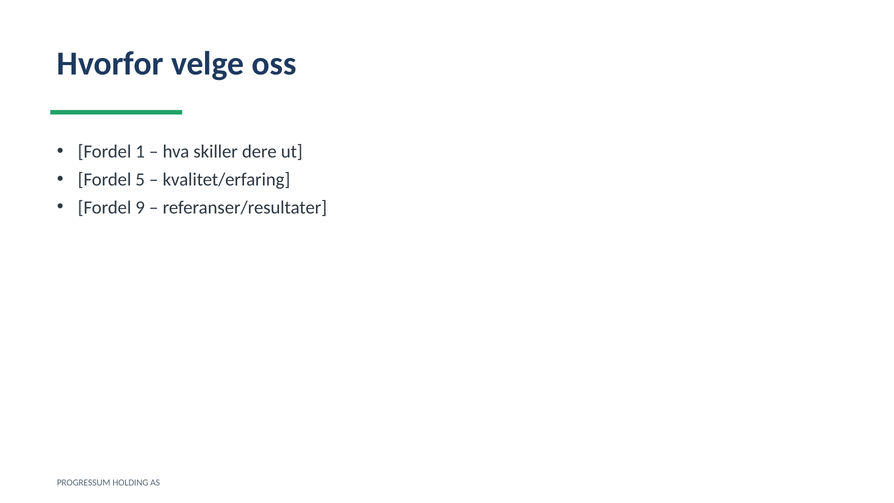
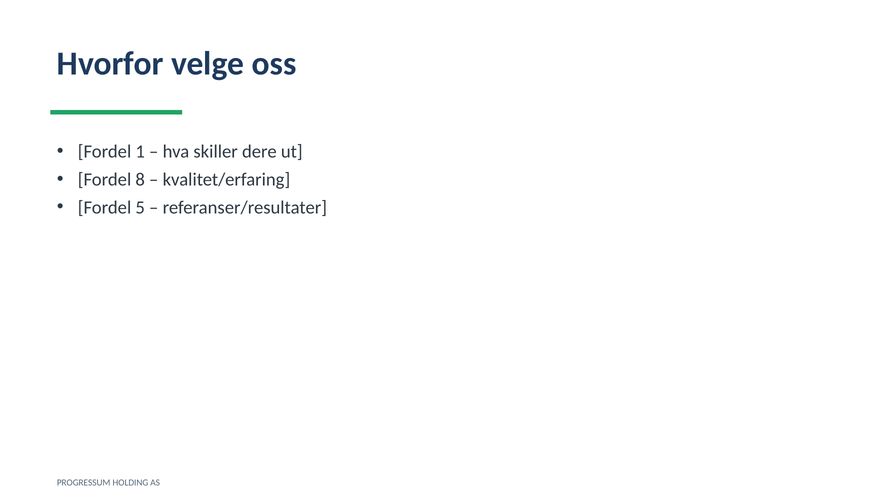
5: 5 -> 8 (140, 179)
9: 9 -> 5 (140, 207)
